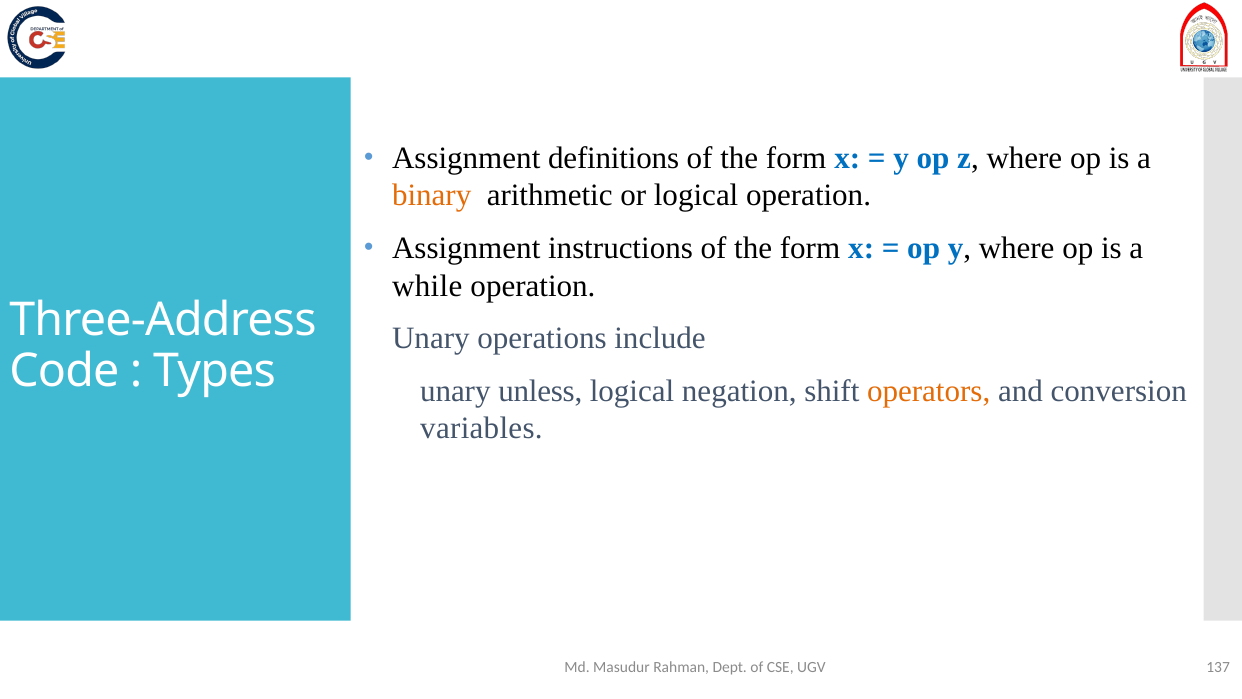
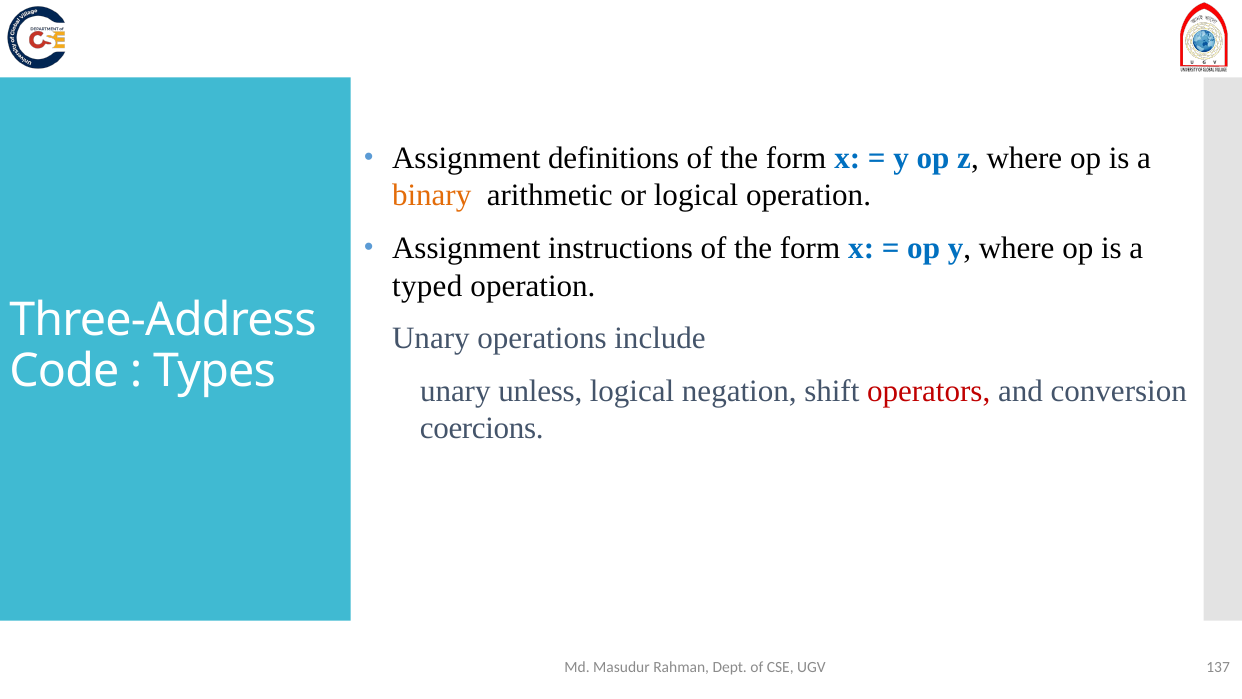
while: while -> typed (427, 286)
operators colour: orange -> red (929, 391)
variables: variables -> coercions (482, 428)
